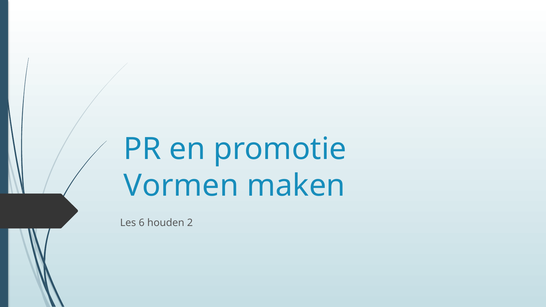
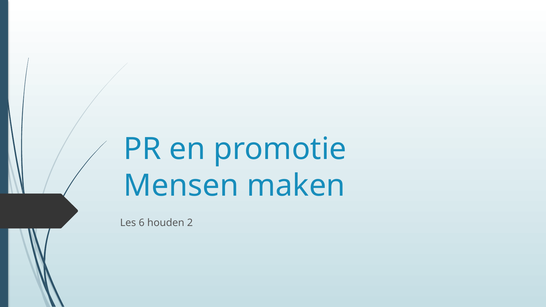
Vormen: Vormen -> Mensen (181, 186)
